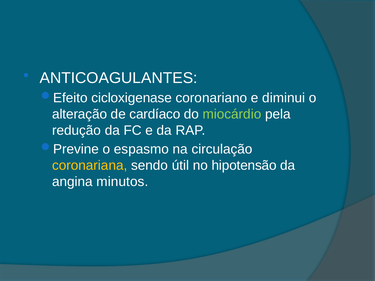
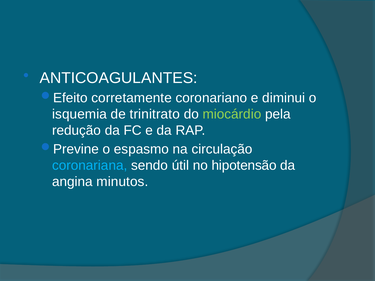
cicloxigenase: cicloxigenase -> corretamente (132, 98)
alteração: alteração -> isquemia (79, 114)
cardíaco: cardíaco -> trinitrato (155, 114)
coronariana colour: yellow -> light blue (90, 166)
